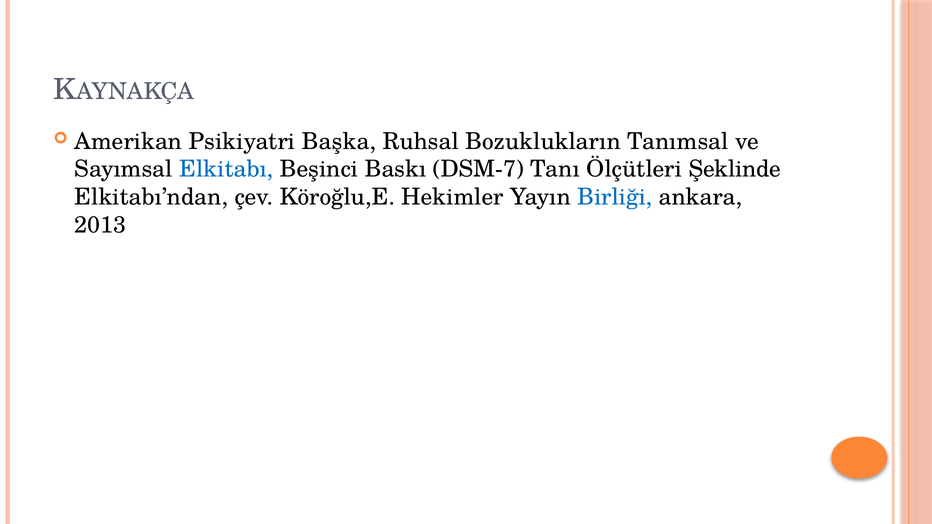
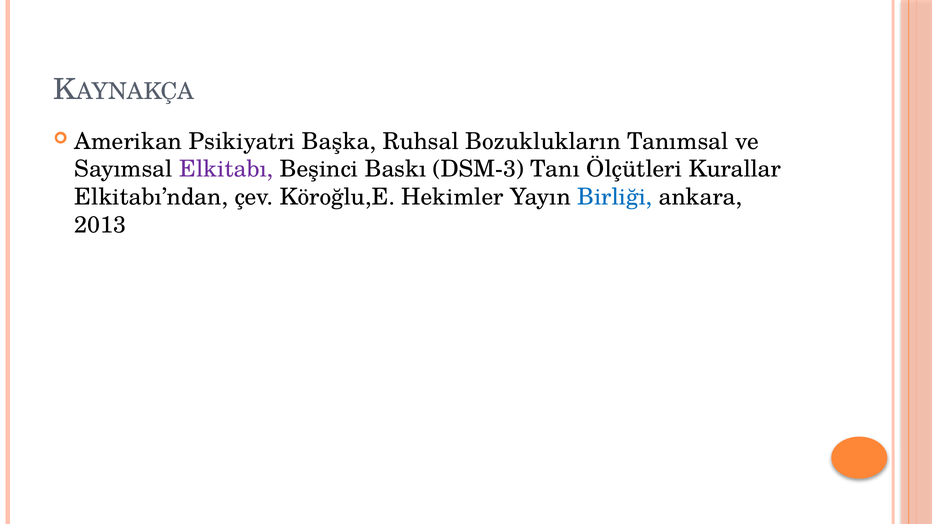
Elkitabı colour: blue -> purple (226, 169)
DSM-7: DSM-7 -> DSM-3 (478, 169)
Şeklinde: Şeklinde -> Kurallar (735, 169)
